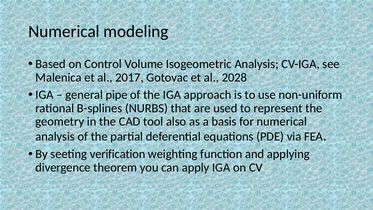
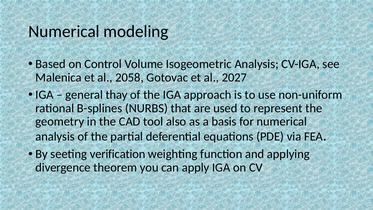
2017: 2017 -> 2058 (129, 77)
2028: 2028 -> 2027 (234, 77)
pipe: pipe -> thay (117, 95)
